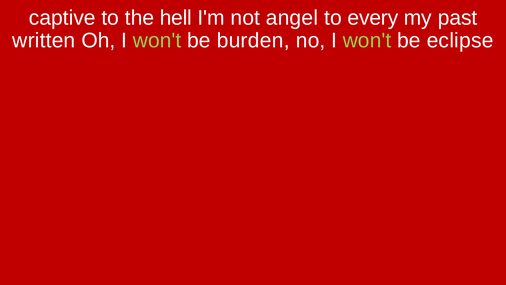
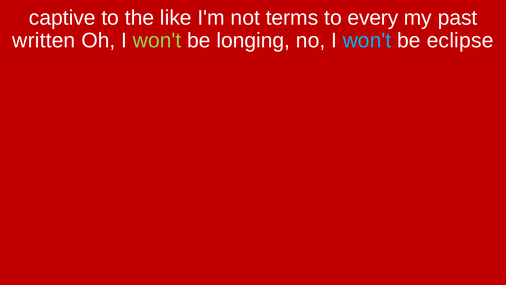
hell: hell -> like (176, 18)
angel: angel -> terms (292, 18)
burden: burden -> longing (253, 40)
won't colour: light green -> light blue (367, 40)
